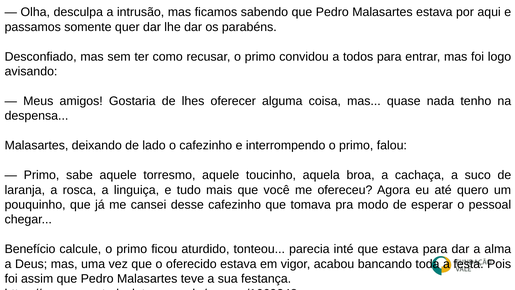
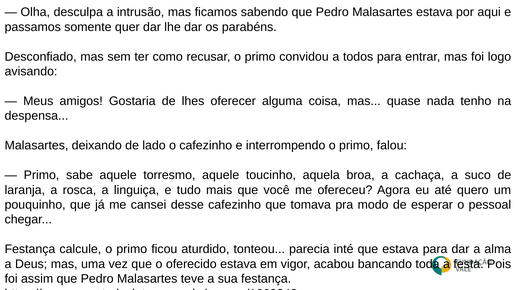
Benefício: Benefício -> Festança (30, 249)
